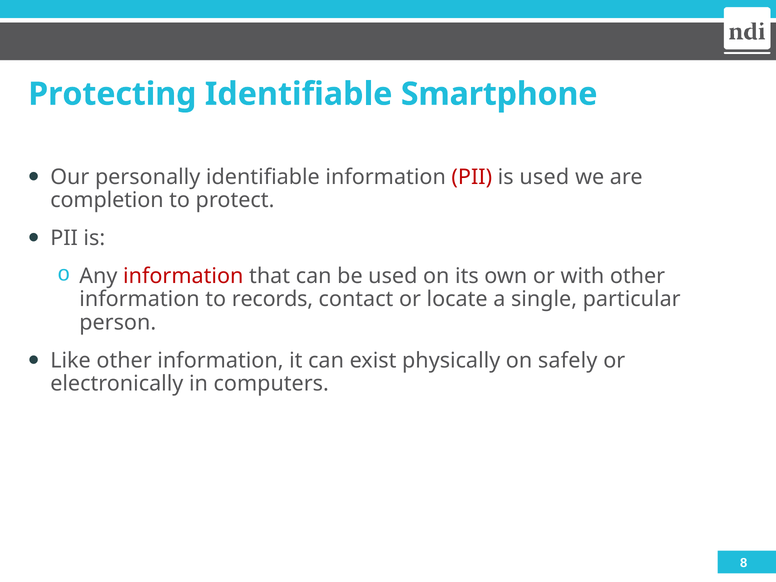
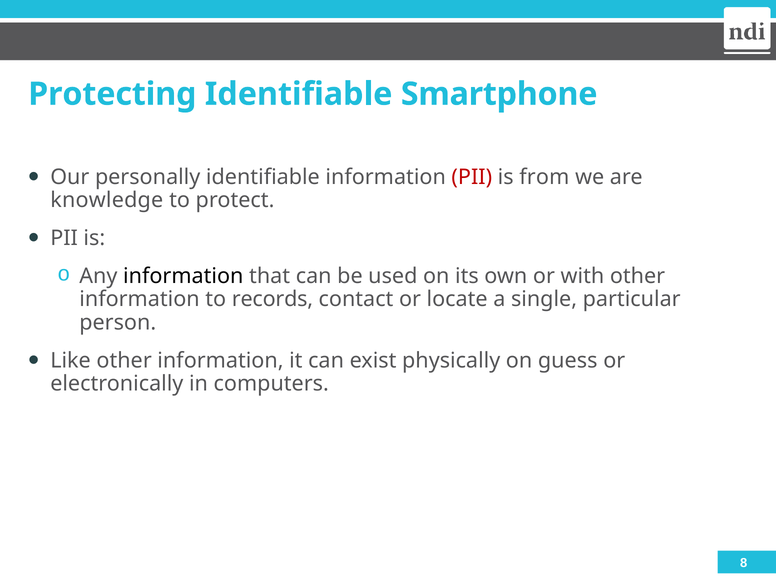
is used: used -> from (544, 177)
completion: completion -> knowledge (107, 200)
information colour: red -> black (183, 276)
safely: safely -> guess (568, 360)
